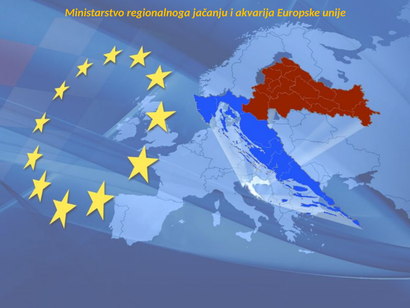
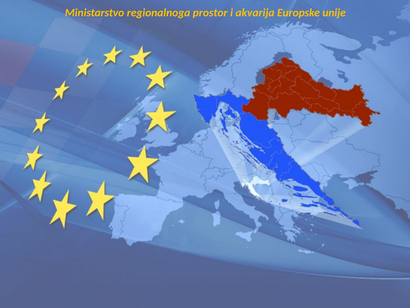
jačanju: jačanju -> prostor (210, 13)
